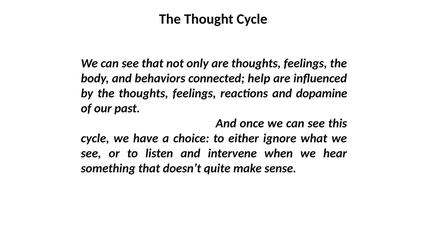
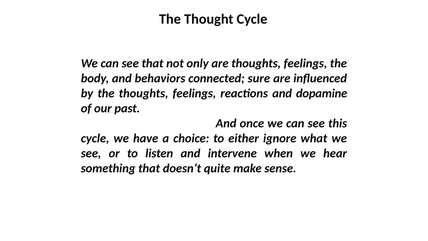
help: help -> sure (259, 78)
